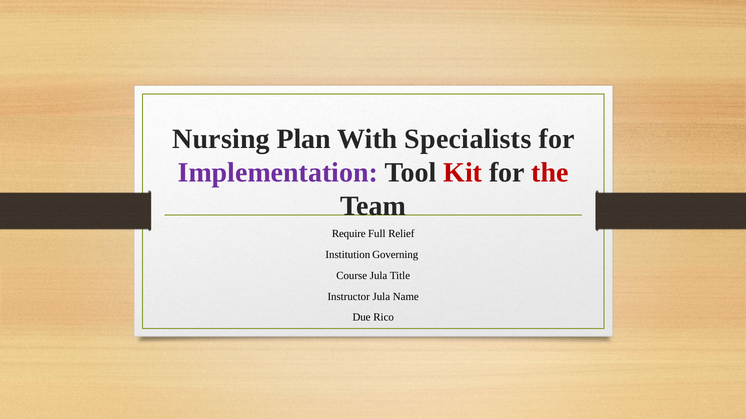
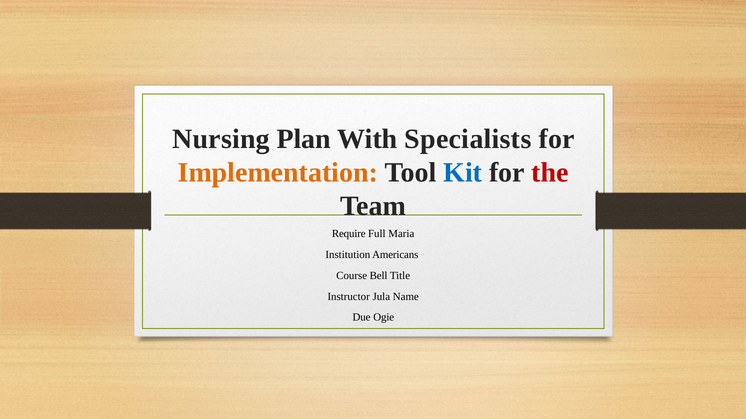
Implementation colour: purple -> orange (278, 173)
Kit colour: red -> blue (463, 173)
Relief: Relief -> Maria (401, 234)
Governing: Governing -> Americans (395, 255)
Course Jula: Jula -> Bell (379, 276)
Rico: Rico -> Ogie (384, 318)
